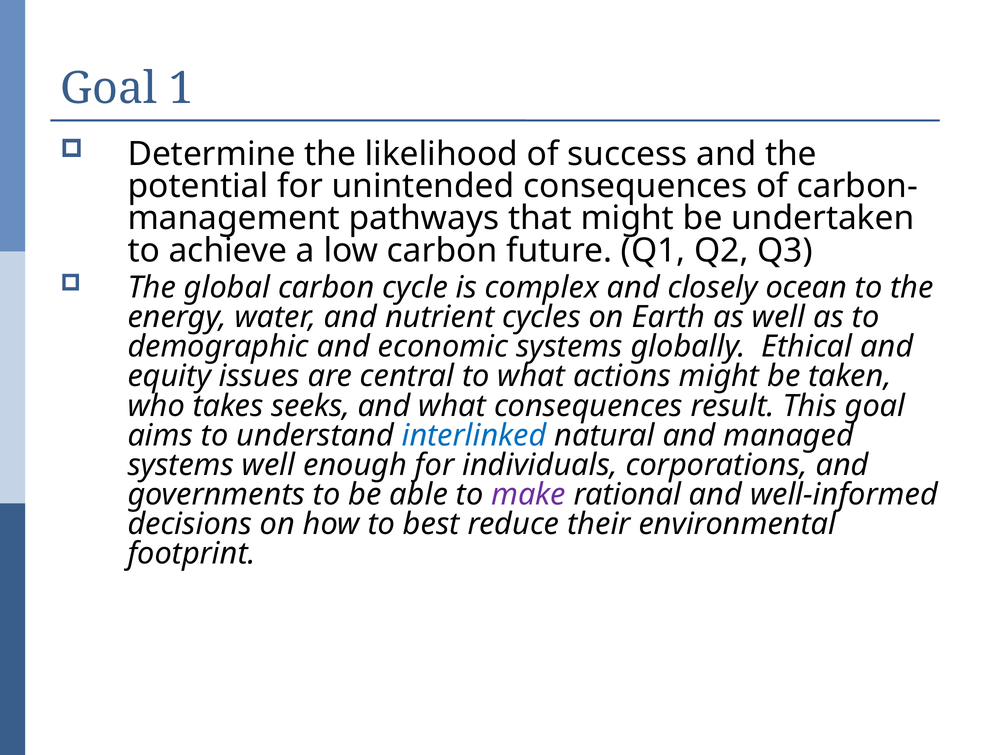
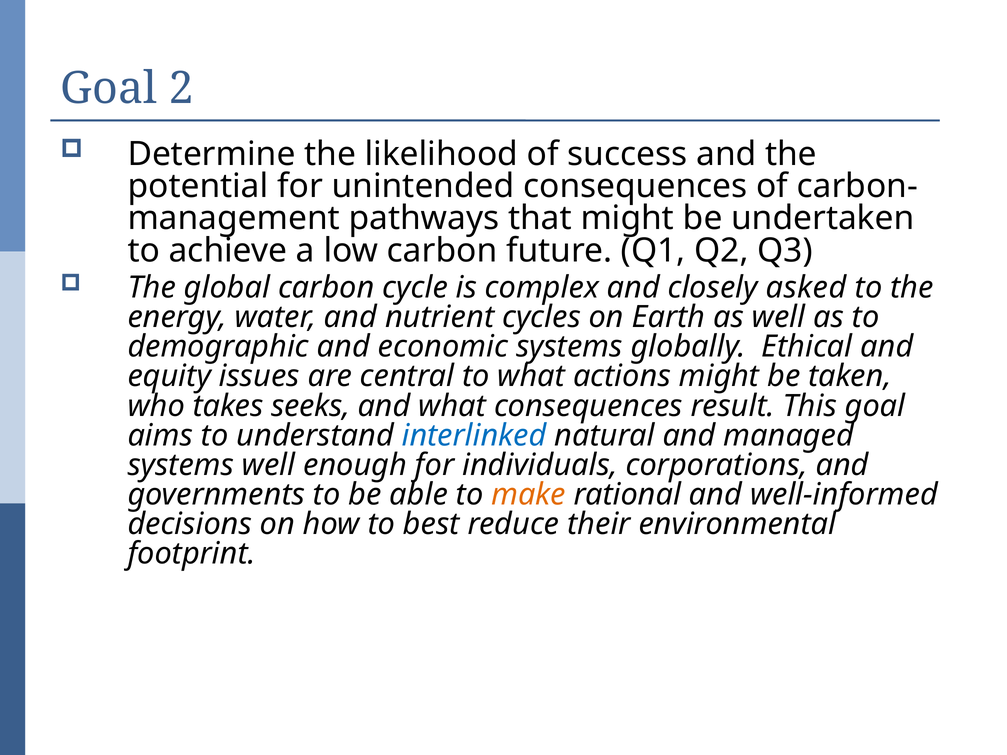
1: 1 -> 2 (181, 88)
ocean: ocean -> asked (806, 288)
make colour: purple -> orange (529, 495)
